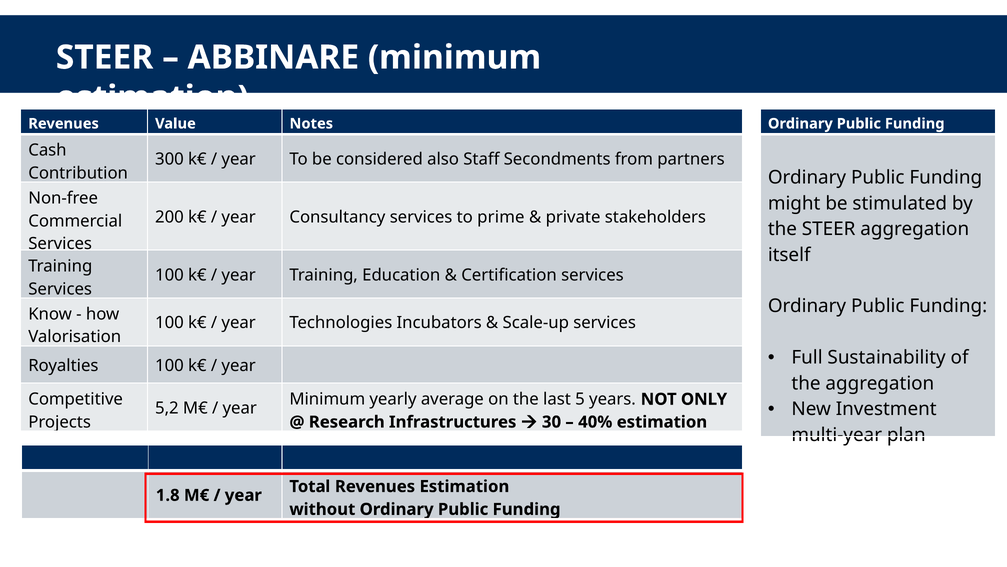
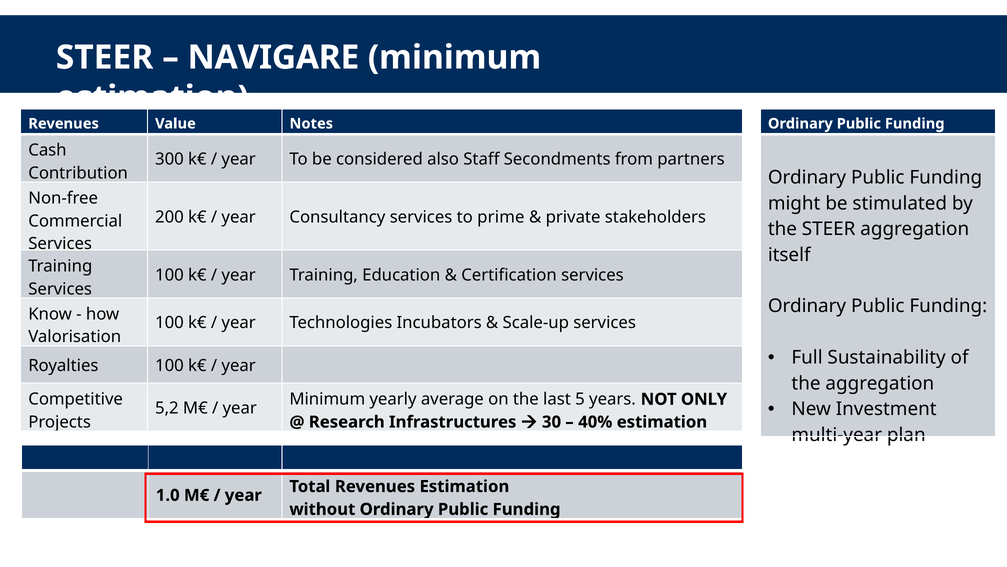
ABBINARE: ABBINARE -> NAVIGARE (273, 57)
1.8: 1.8 -> 1.0 (168, 495)
